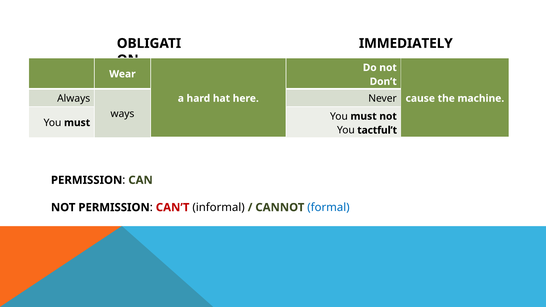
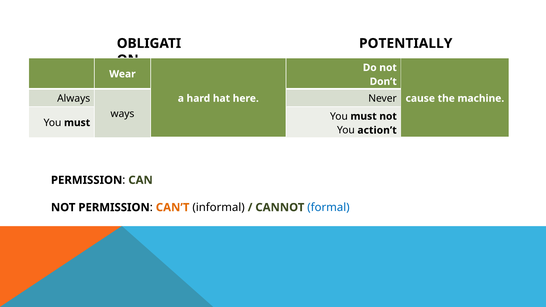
IMMEDIATELY: IMMEDIATELY -> POTENTIALLY (406, 43)
tactful’t: tactful’t -> action’t (377, 130)
CAN’T colour: red -> orange (173, 208)
